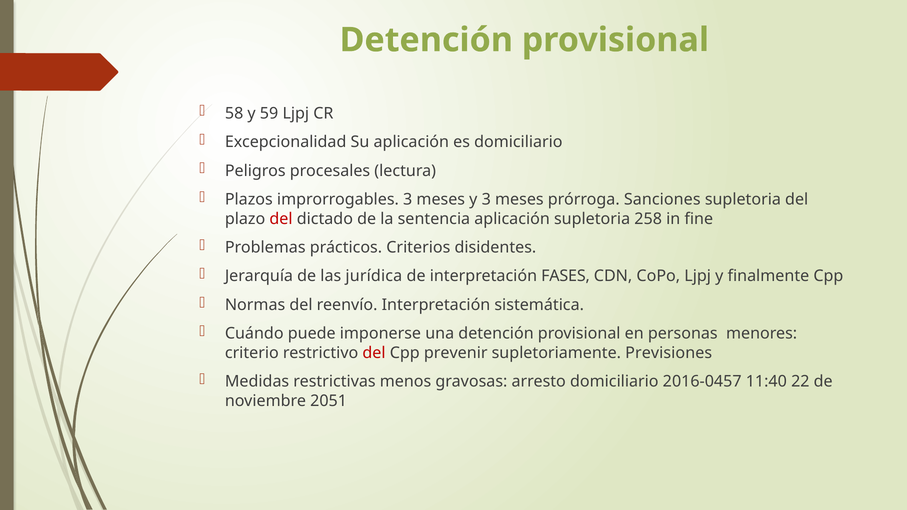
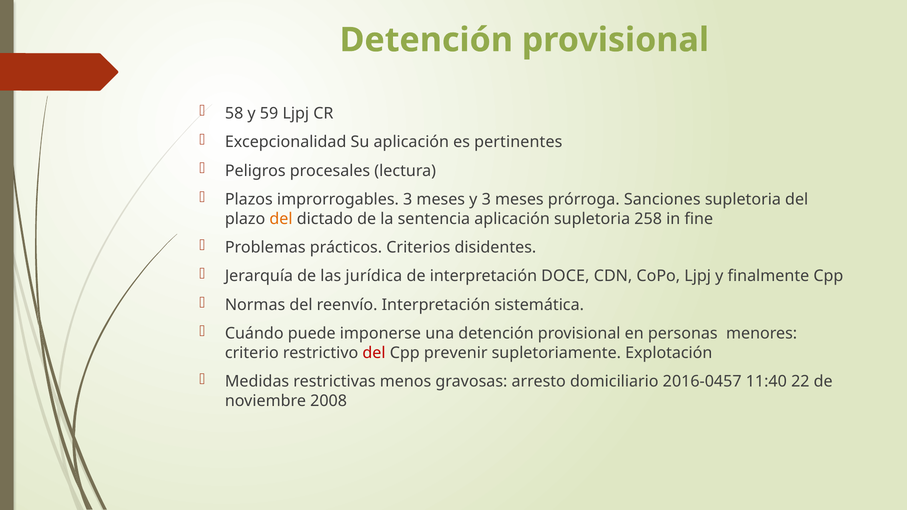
es domiciliario: domiciliario -> pertinentes (518, 142)
del colour: red -> orange (281, 219)
FASES: FASES -> DOCE (565, 276)
Previsiones: Previsiones -> Explotación (669, 353)
2051: 2051 -> 2008 (329, 401)
